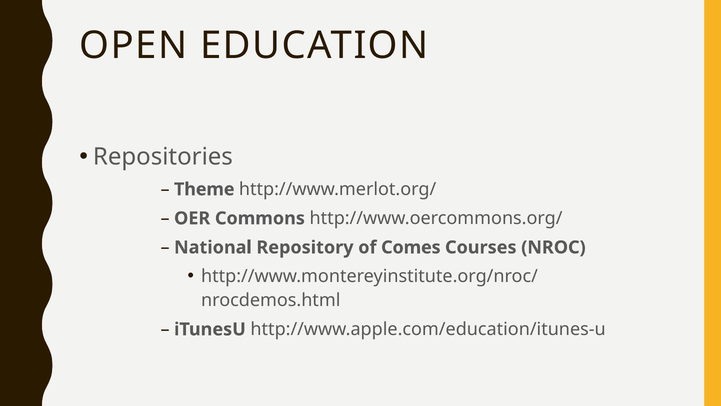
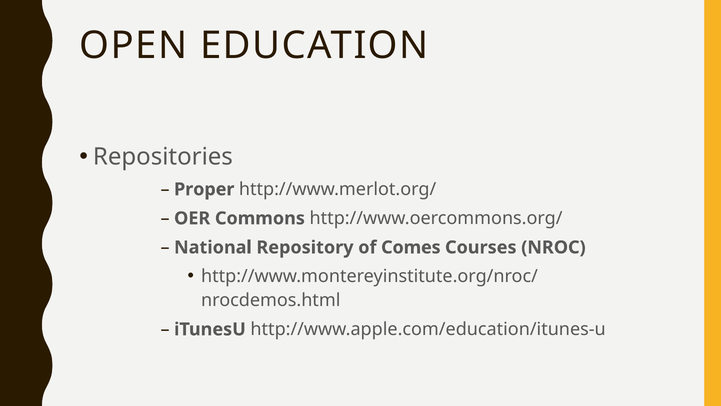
Theme: Theme -> Proper (204, 189)
